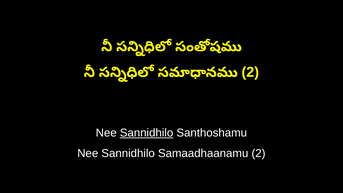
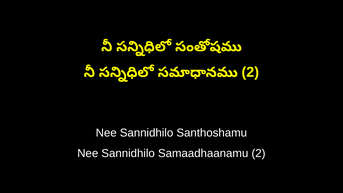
Sannidhilo underline: present -> none (147, 133)
